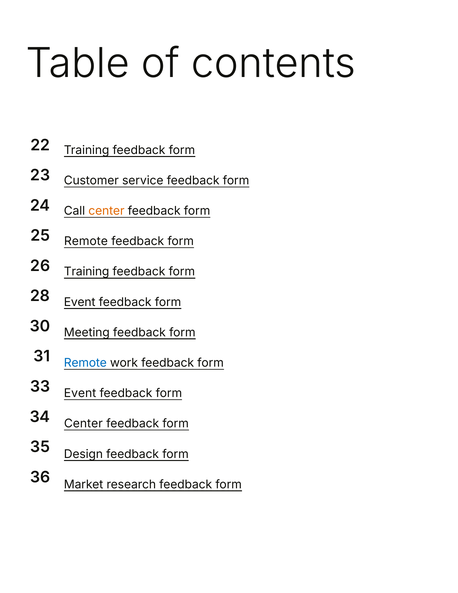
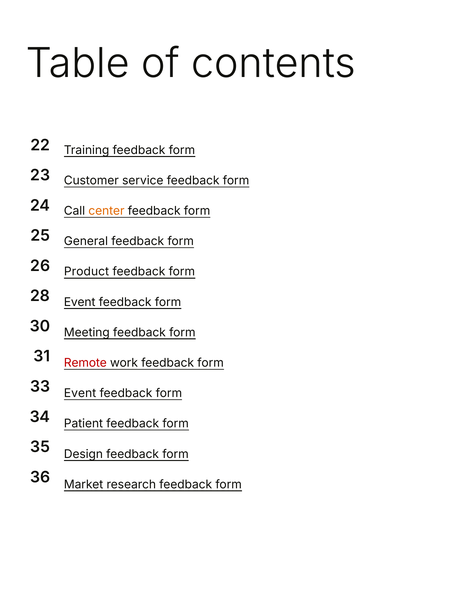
Remote: Remote -> General (86, 241)
Training: Training -> Product (86, 272)
Remote colour: blue -> red (85, 363)
Center: Center -> Patient (83, 423)
